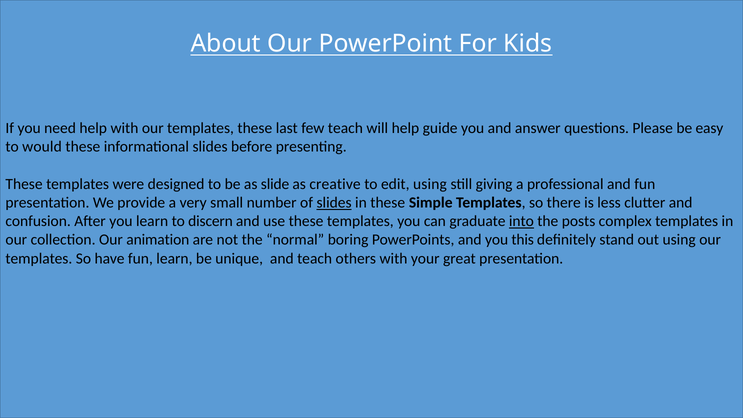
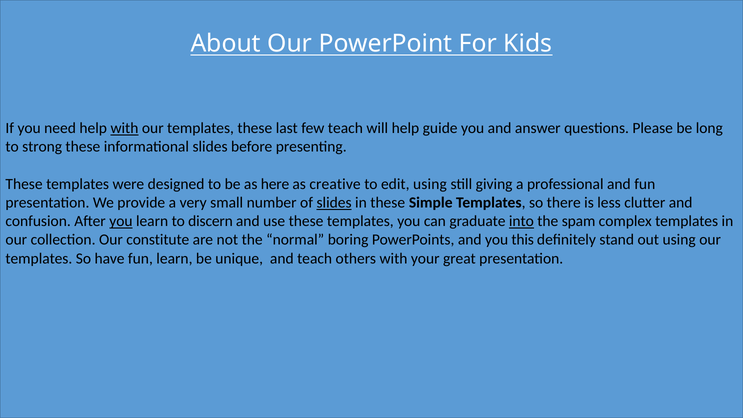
with underline: none -> present (124, 128)
easy: easy -> long (709, 128)
would: would -> strong (42, 147)
slide: slide -> here (275, 184)
you underline: none -> present (121, 221)
posts: posts -> spam (579, 221)
animation: animation -> constitute (158, 240)
